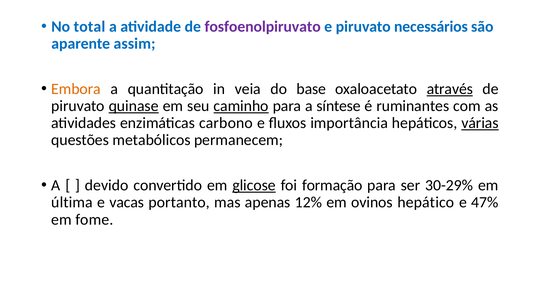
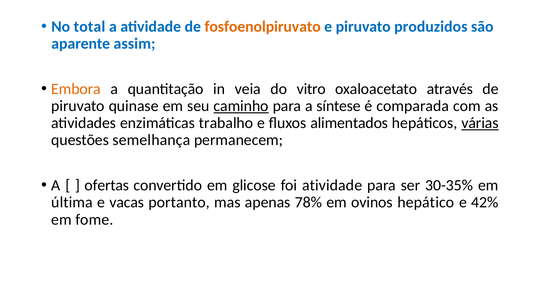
fosfoenolpiruvato colour: purple -> orange (263, 27)
necessários: necessários -> produzidos (431, 27)
base: base -> vitro (311, 89)
através underline: present -> none (450, 89)
quinase underline: present -> none (134, 106)
ruminantes: ruminantes -> comparada (413, 106)
carbono: carbono -> trabalho (226, 123)
importância: importância -> alimentados (349, 123)
metabólicos: metabólicos -> semelhança (151, 140)
devido: devido -> ofertas (107, 185)
glicose underline: present -> none (254, 185)
foi formação: formação -> atividade (332, 185)
30-29%: 30-29% -> 30-35% (449, 185)
12%: 12% -> 78% (308, 202)
47%: 47% -> 42% (485, 202)
